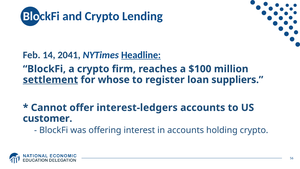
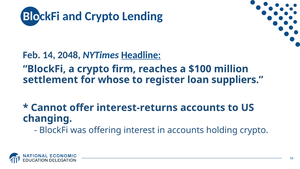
2041: 2041 -> 2048 (69, 55)
settlement underline: present -> none (50, 80)
interest-ledgers: interest-ledgers -> interest-returns (137, 108)
customer: customer -> changing (47, 118)
